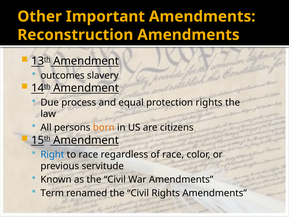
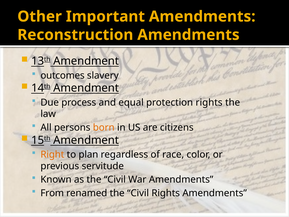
Right colour: blue -> orange (52, 154)
to race: race -> plan (88, 154)
Term: Term -> From (52, 193)
